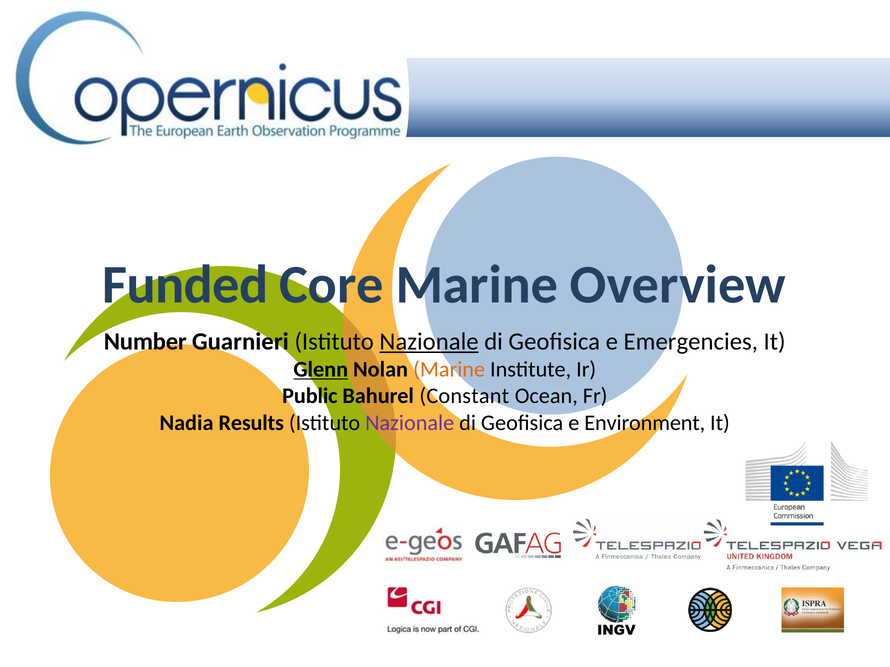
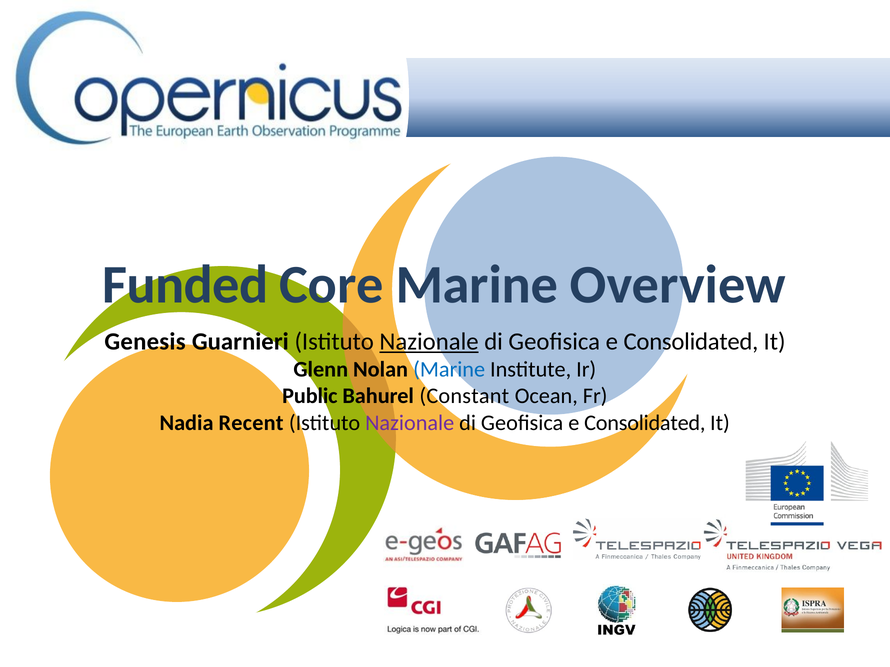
Number: Number -> Genesis (145, 342)
Emergencies: Emergencies -> Consolidated (691, 342)
Glenn underline: present -> none (321, 370)
Marine colour: orange -> blue (449, 370)
Results: Results -> Recent (251, 423)
Environment: Environment -> Consolidated (645, 423)
